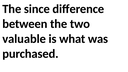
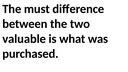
since: since -> must (37, 9)
